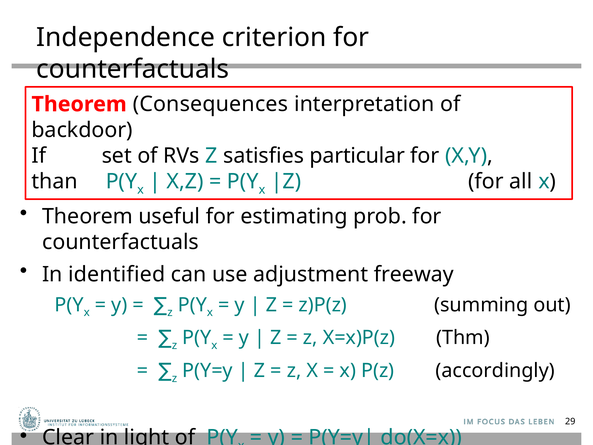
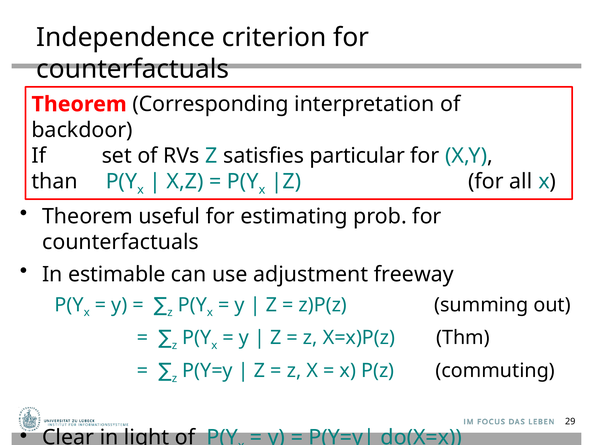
Consequences: Consequences -> Corresponding (211, 104)
identified: identified -> estimable (117, 274)
accordingly: accordingly -> commuting (495, 370)
